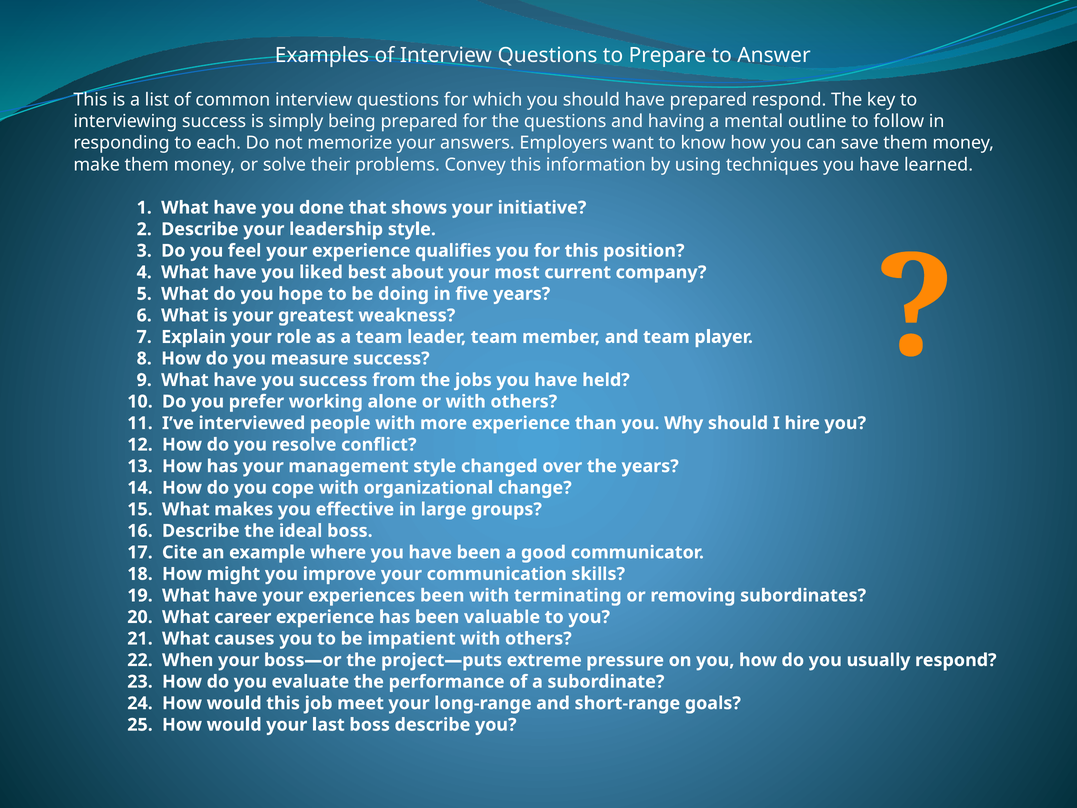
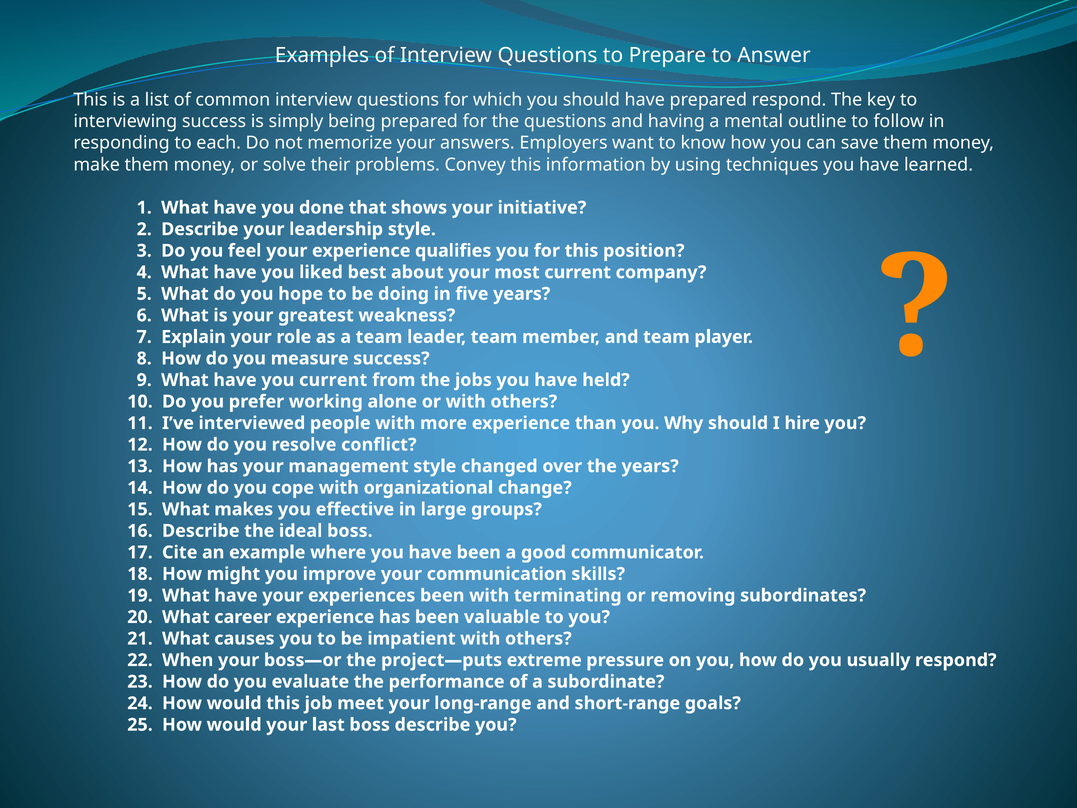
you success: success -> current (333, 380)
